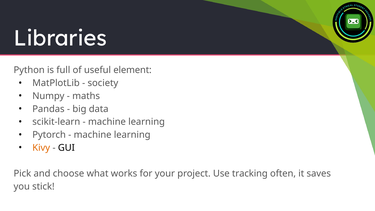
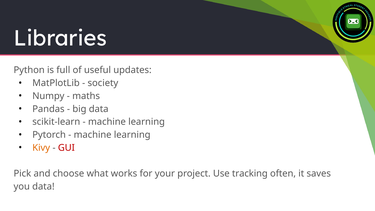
element: element -> updates (132, 70)
GUI colour: black -> red (66, 148)
you stick: stick -> data (43, 186)
